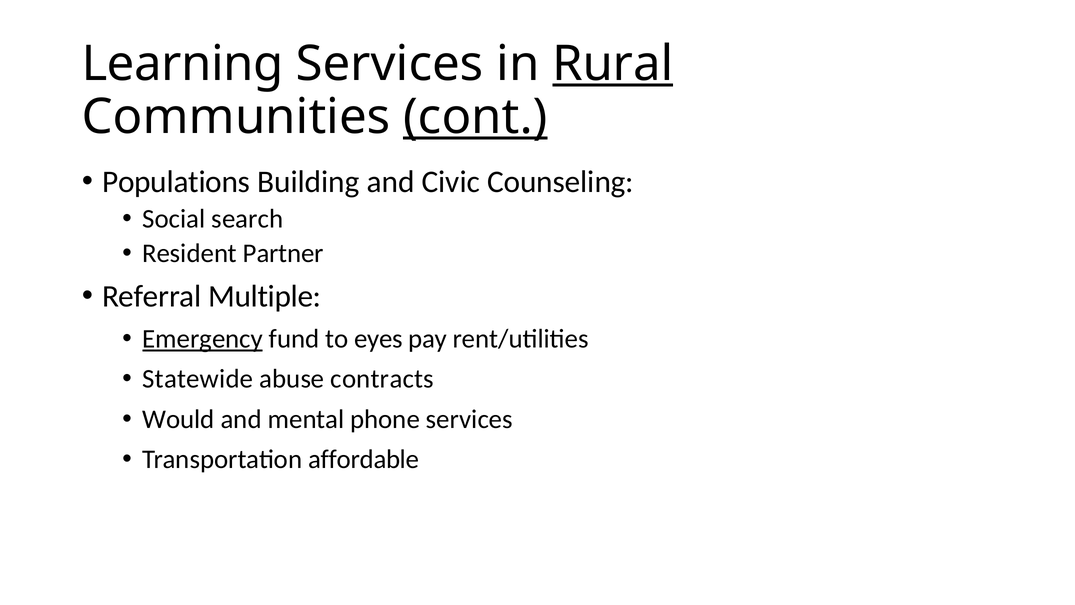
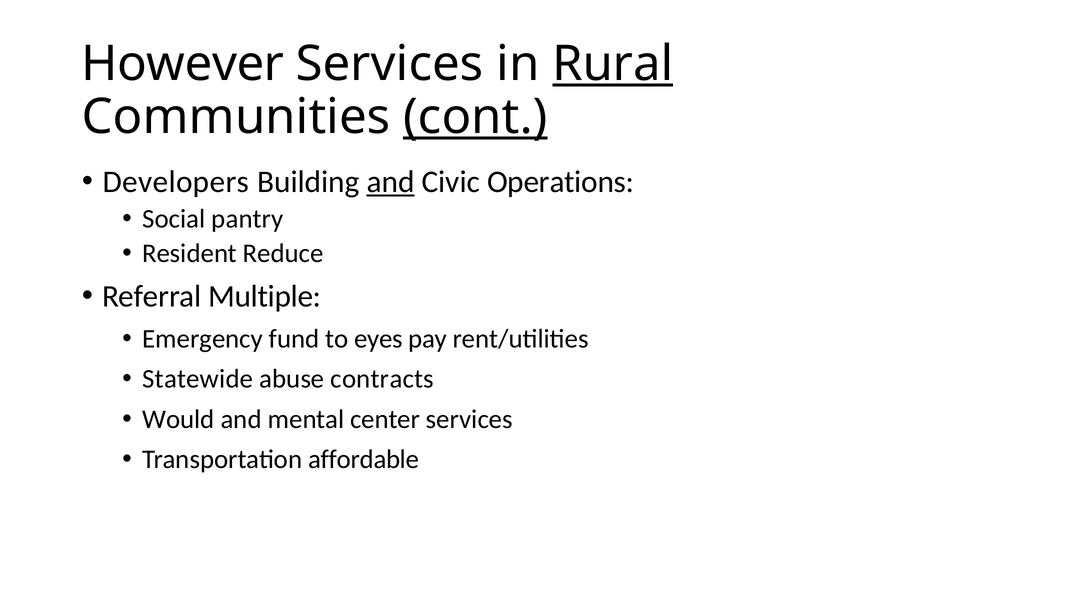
Learning: Learning -> However (183, 64)
Populations: Populations -> Developers (176, 182)
and underline: none -> present (391, 182)
Counseling: Counseling -> Operations (561, 182)
search: search -> pantry (247, 219)
Partner: Partner -> Reduce (283, 253)
Emergency underline: present -> none (203, 339)
phone: phone -> center (385, 419)
